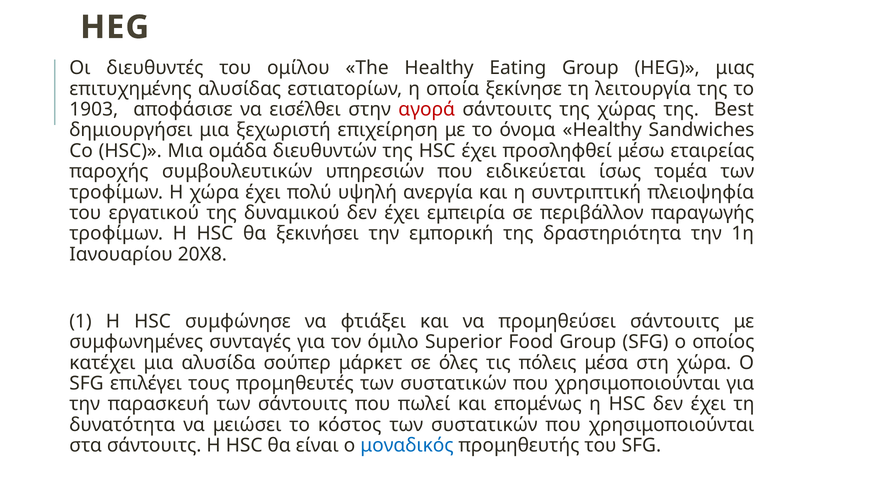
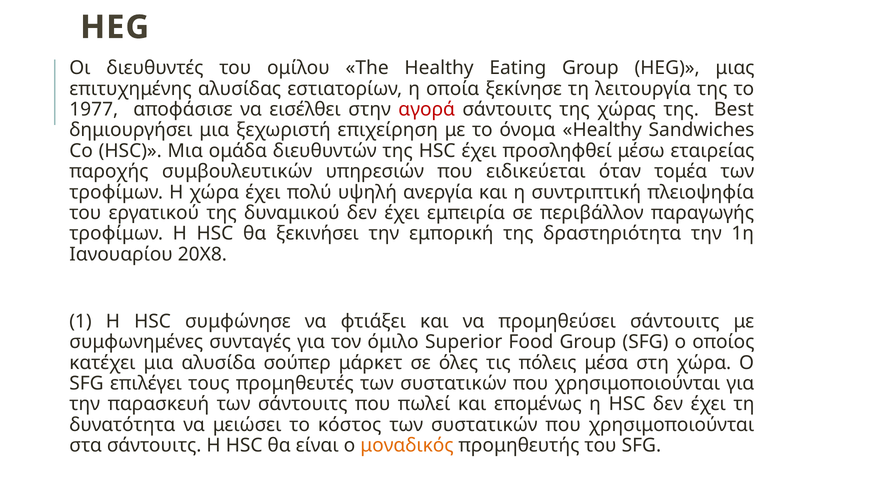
1903: 1903 -> 1977 (94, 109)
ίσως: ίσως -> όταν (620, 171)
μοναδικός colour: blue -> orange (407, 445)
